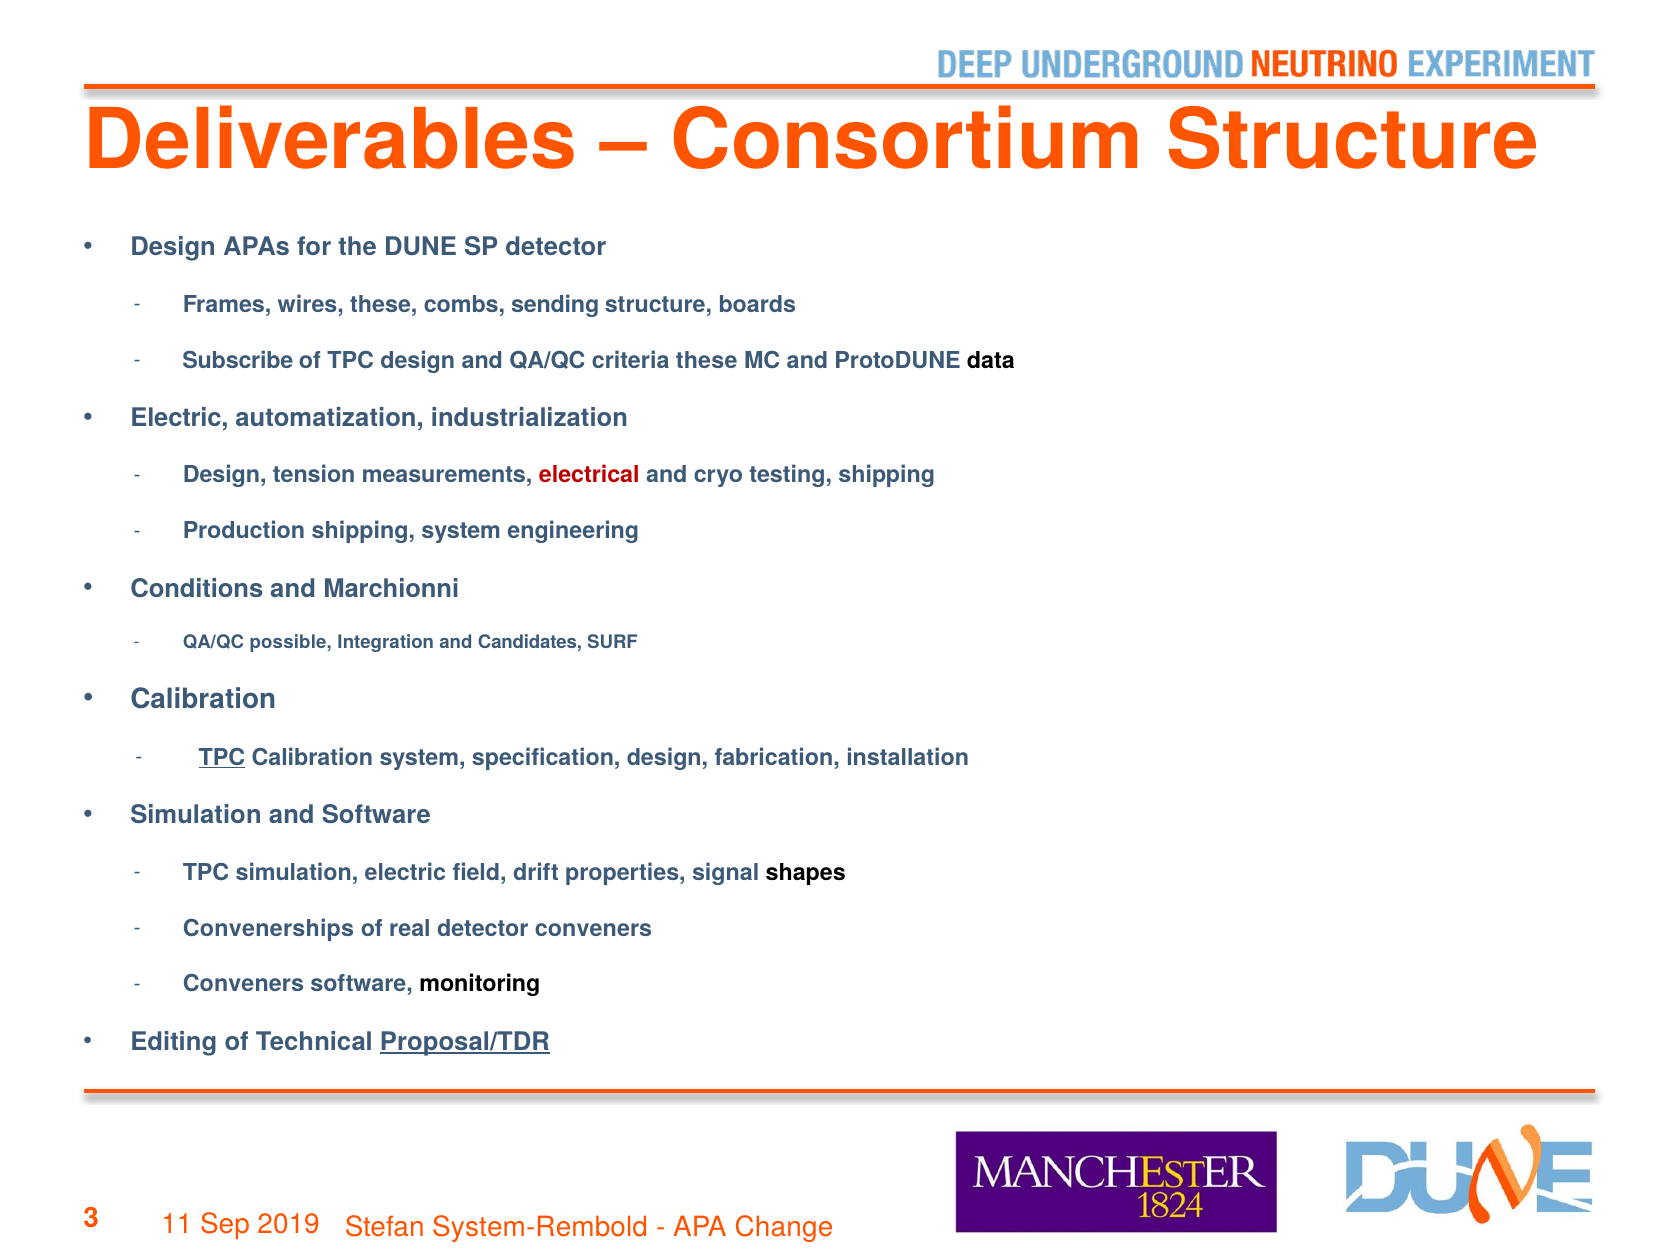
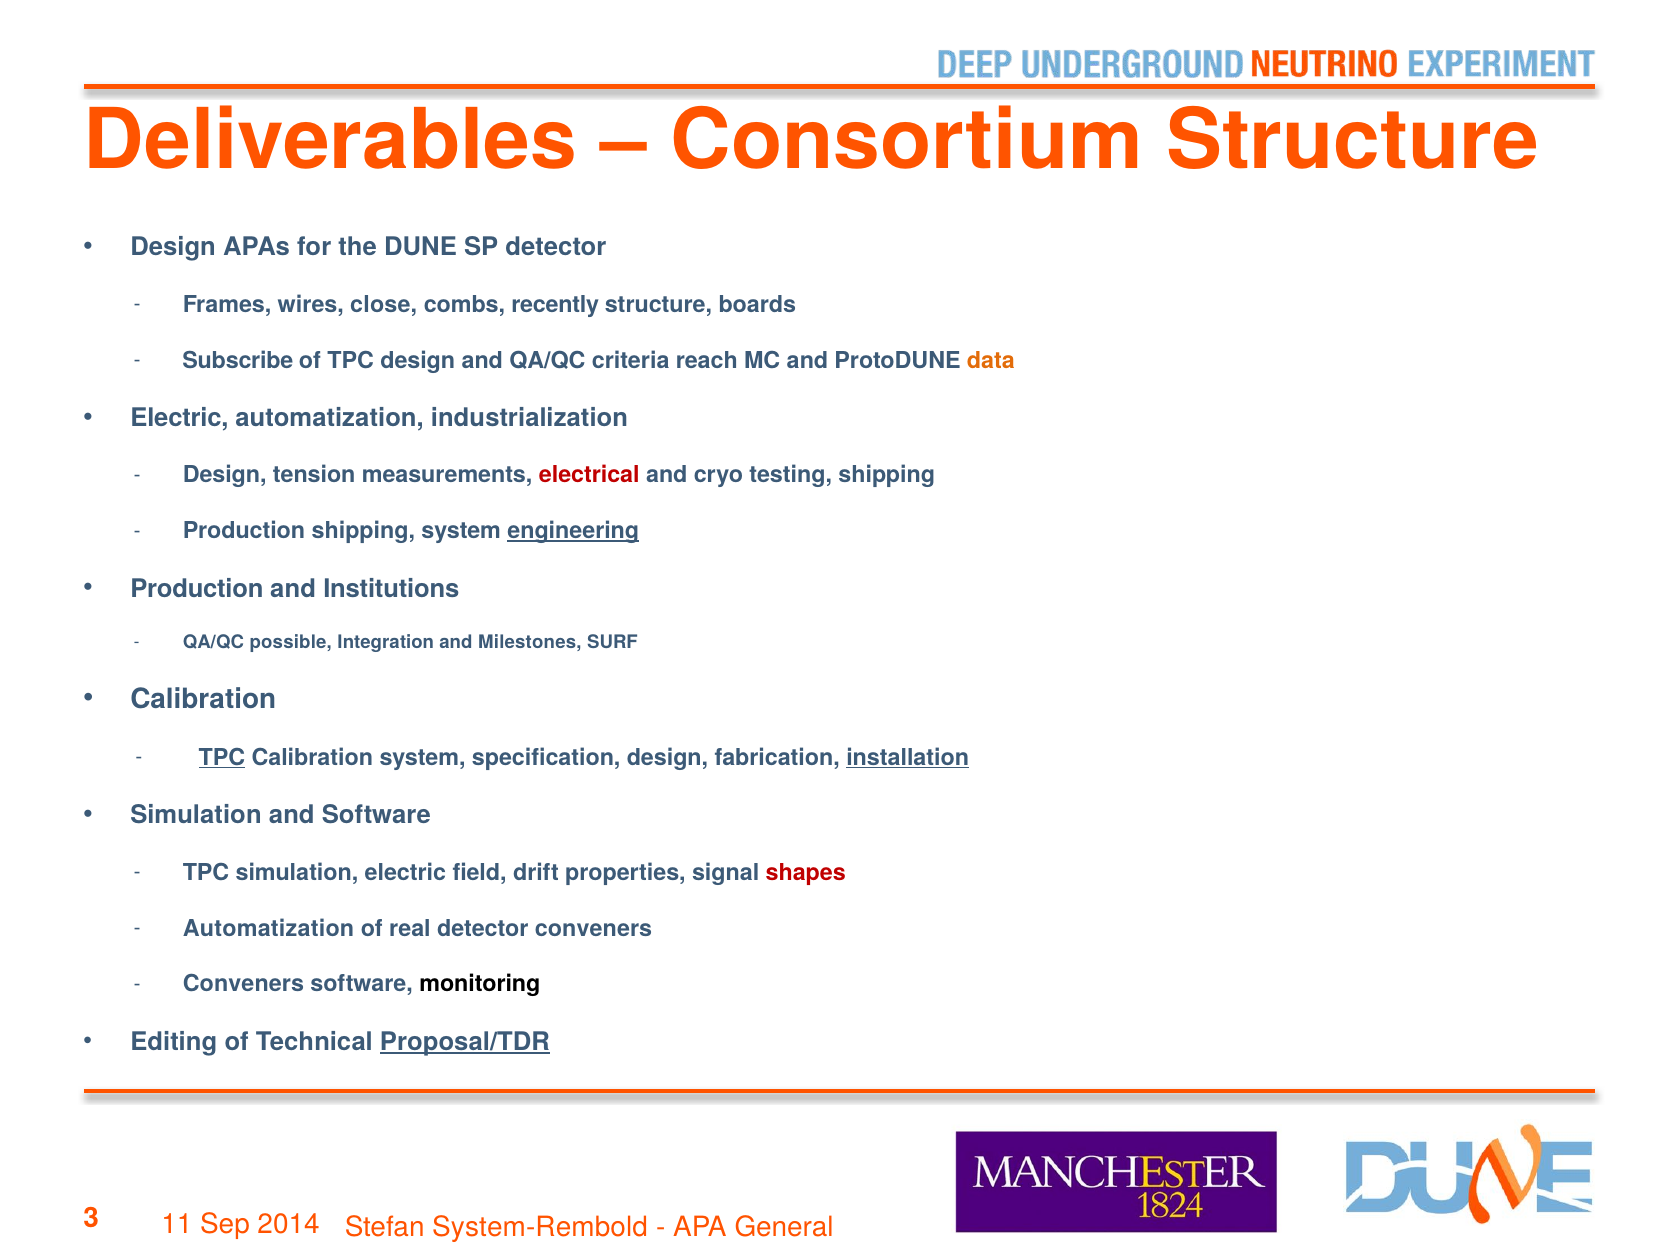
wires these: these -> close (384, 304)
sending: sending -> recently (555, 304)
criteria these: these -> reach (707, 360)
data colour: black -> orange (991, 360)
engineering underline: none -> present (573, 531)
Conditions: Conditions -> Production (197, 589)
Marchionni: Marchionni -> Institutions (391, 589)
Candidates: Candidates -> Milestones (530, 643)
installation underline: none -> present (908, 758)
shapes colour: black -> red (806, 873)
Convenerships: Convenerships -> Automatization (269, 929)
2019: 2019 -> 2014 (289, 1225)
Change: Change -> General (784, 1227)
